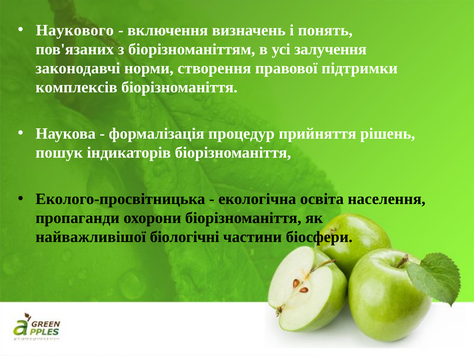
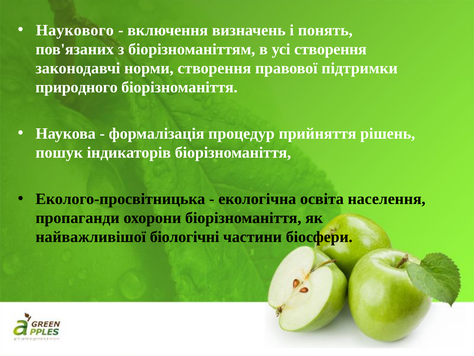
усі залучення: залучення -> створення (330, 49)
комплексів: комплексів -> природного (77, 87)
